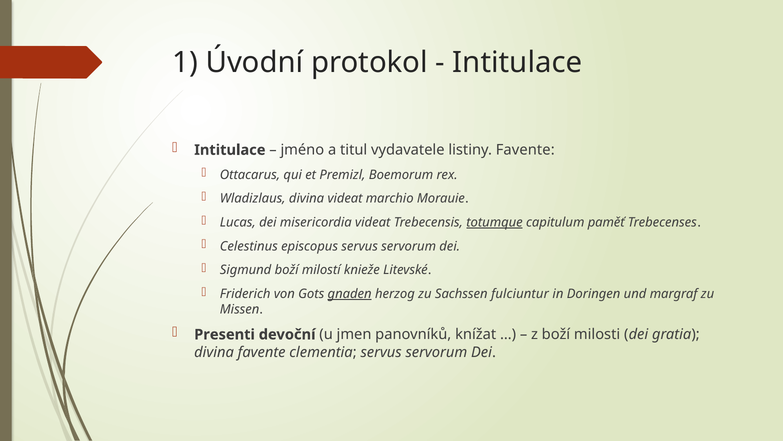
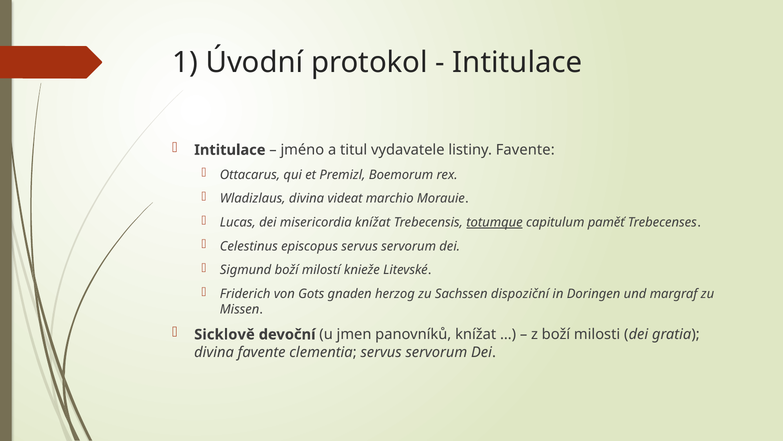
misericordia videat: videat -> knížat (373, 222)
gnaden underline: present -> none (350, 294)
fulciuntur: fulciuntur -> dispoziční (520, 294)
Presenti: Presenti -> Sicklově (224, 334)
